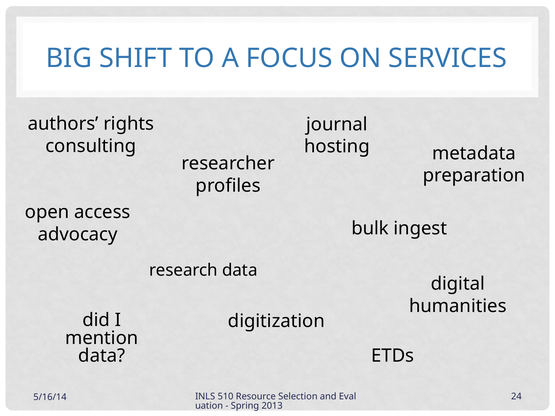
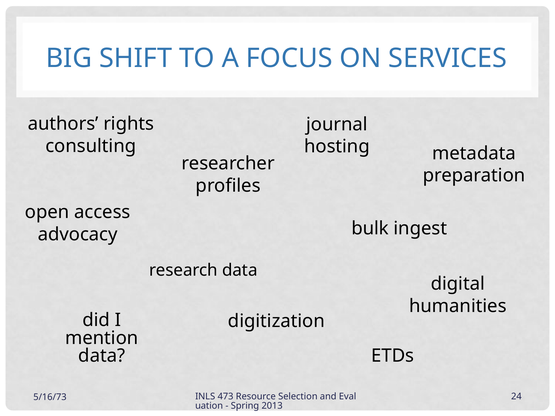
510: 510 -> 473 (226, 397)
5/16/14: 5/16/14 -> 5/16/73 (50, 398)
